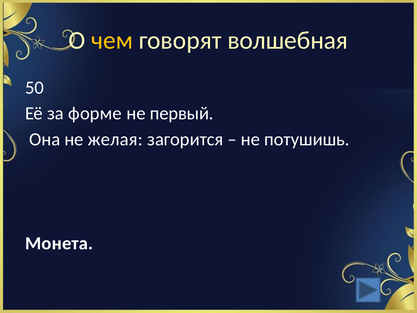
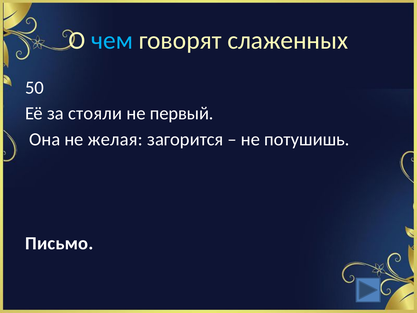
чем colour: yellow -> light blue (112, 40)
волшебная: волшебная -> слаженных (288, 40)
форме: форме -> стояли (95, 113)
Монета: Монета -> Письмо (59, 243)
